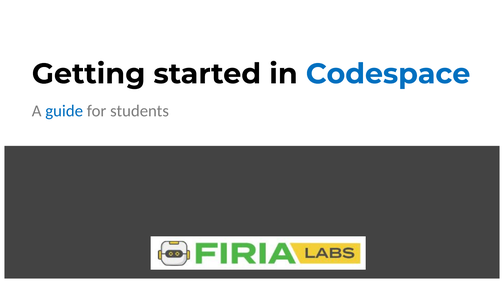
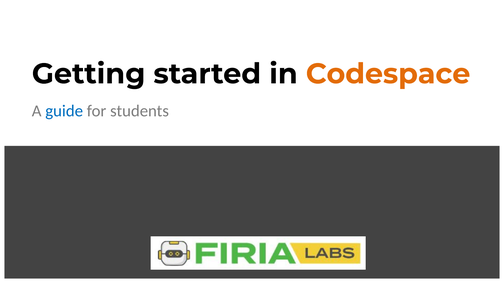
Codespace colour: blue -> orange (388, 74)
